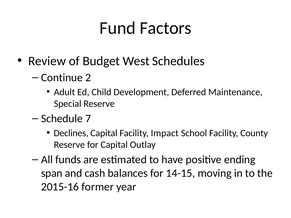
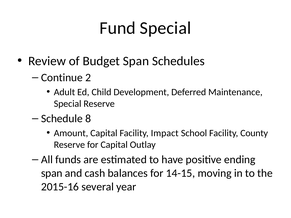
Fund Factors: Factors -> Special (165, 28)
Budget West: West -> Span (136, 61)
7: 7 -> 8 (88, 119)
Declines: Declines -> Amount (71, 133)
former: former -> several (98, 187)
